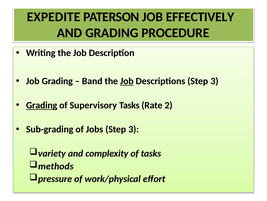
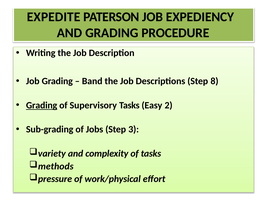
EFFECTIVELY: EFFECTIVELY -> EXPEDIENCY (200, 17)
Job underline: present -> none (127, 81)
Descriptions Step 3: 3 -> 8 (214, 81)
Rate: Rate -> Easy (152, 105)
